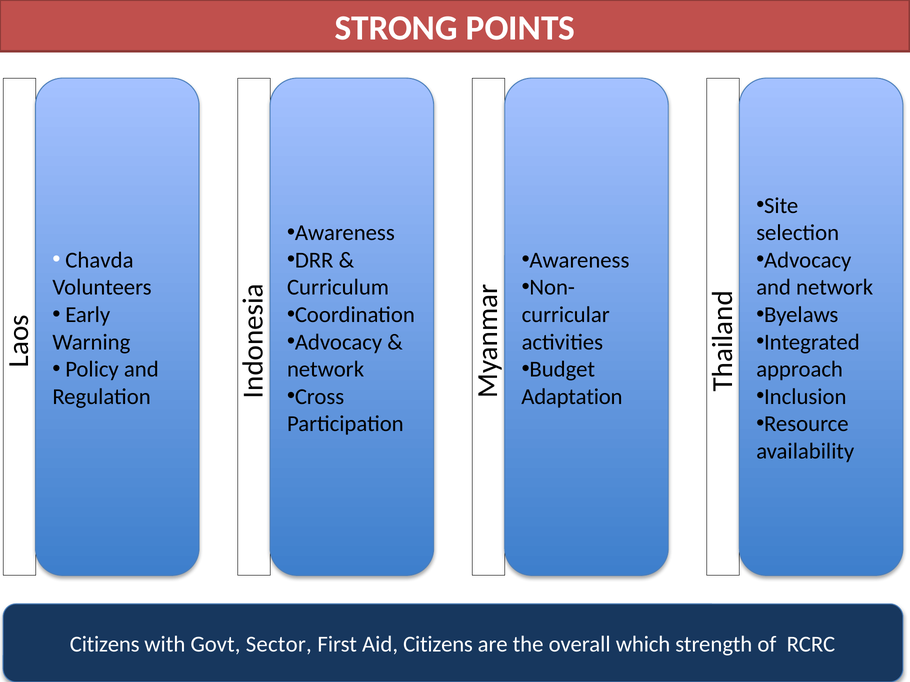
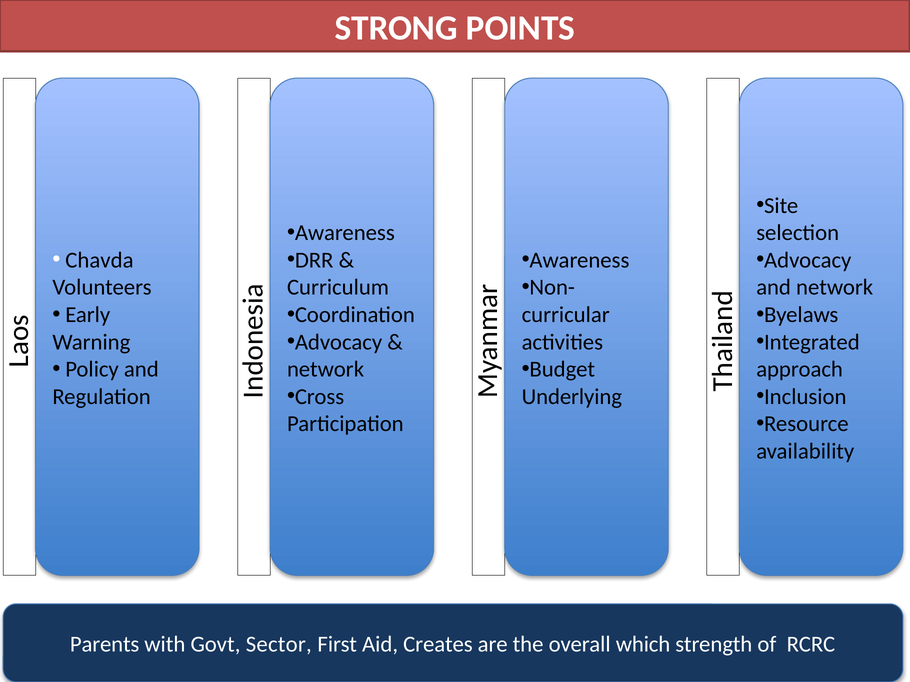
Adaptation: Adaptation -> Underlying (572, 397)
Citizens: Citizens -> Parents (105, 645)
Aid Citizens: Citizens -> Creates (438, 645)
